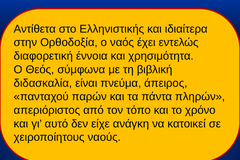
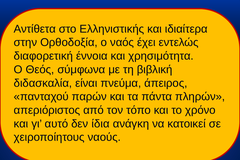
είχε: είχε -> ίδια (101, 124)
